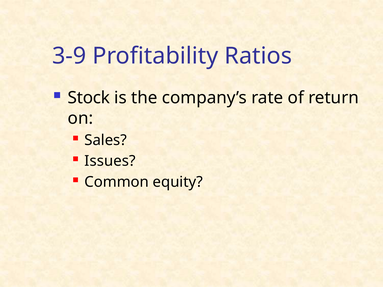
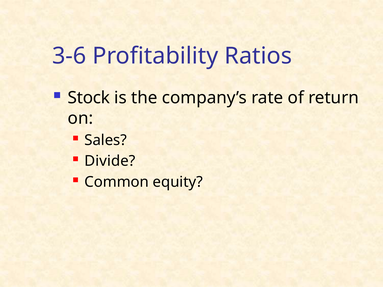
3-9: 3-9 -> 3-6 (69, 56)
Issues: Issues -> Divide (110, 161)
